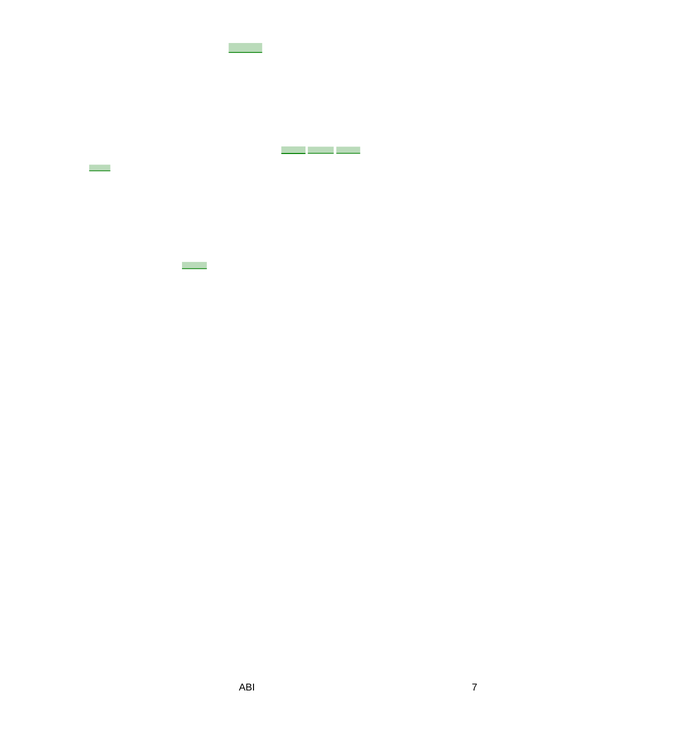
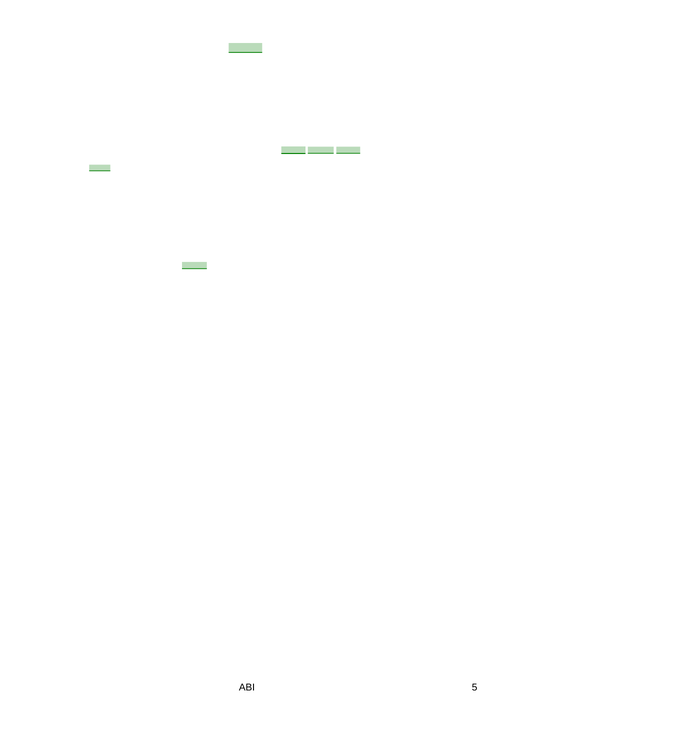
7: 7 -> 5 (475, 687)
